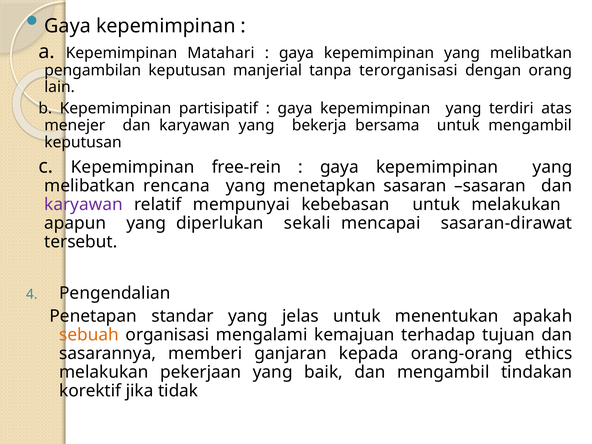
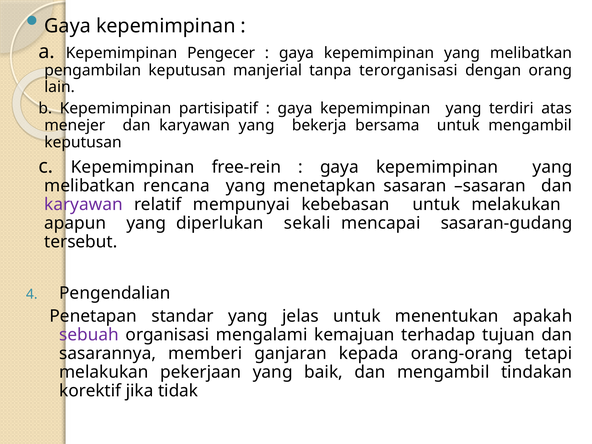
Matahari: Matahari -> Pengecer (221, 53)
sasaran-dirawat: sasaran-dirawat -> sasaran-gudang (507, 223)
sebuah colour: orange -> purple (89, 335)
ethics: ethics -> tetapi (549, 353)
